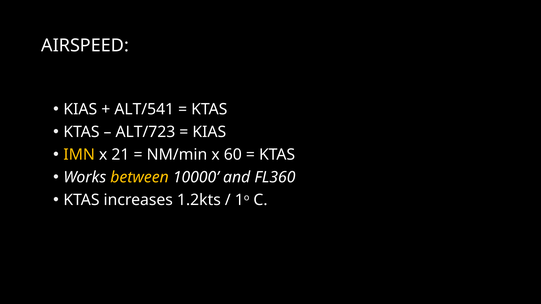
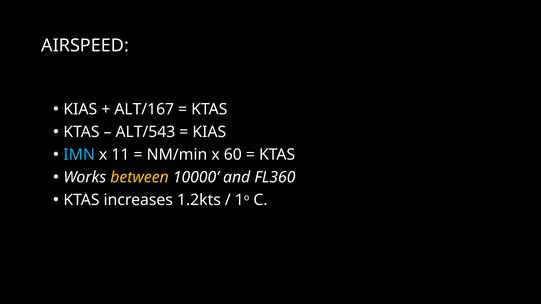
ALT/541: ALT/541 -> ALT/167 (144, 109)
ALT/723: ALT/723 -> ALT/543 (145, 132)
IMN colour: yellow -> light blue (79, 155)
21: 21 -> 11 (120, 155)
